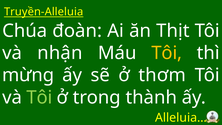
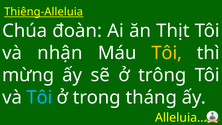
Truyền-Alleluia: Truyền-Alleluia -> Thiêng-Alleluia (44, 12)
thơm: thơm -> trông (162, 75)
Tôi colour: light green -> light blue (39, 97)
thành: thành -> tháng (151, 97)
